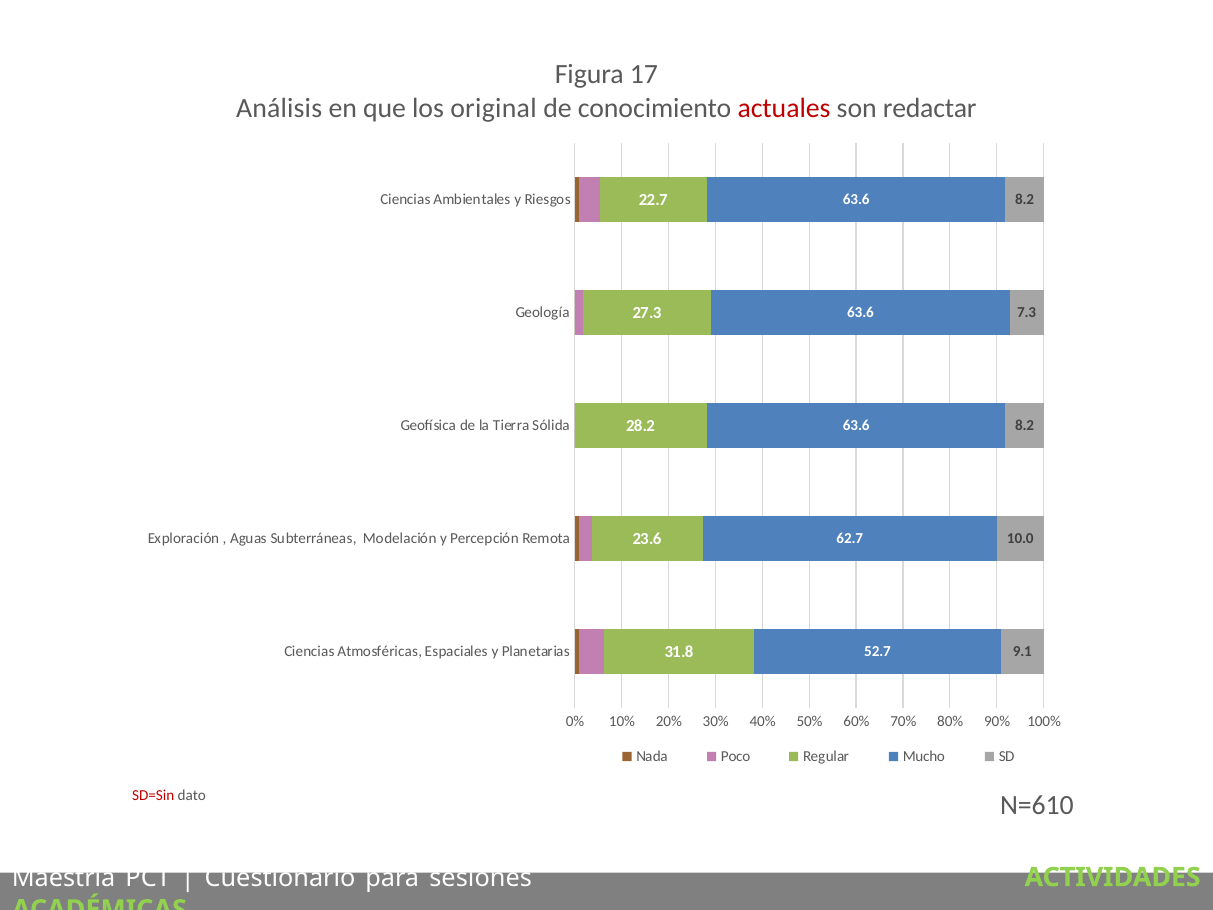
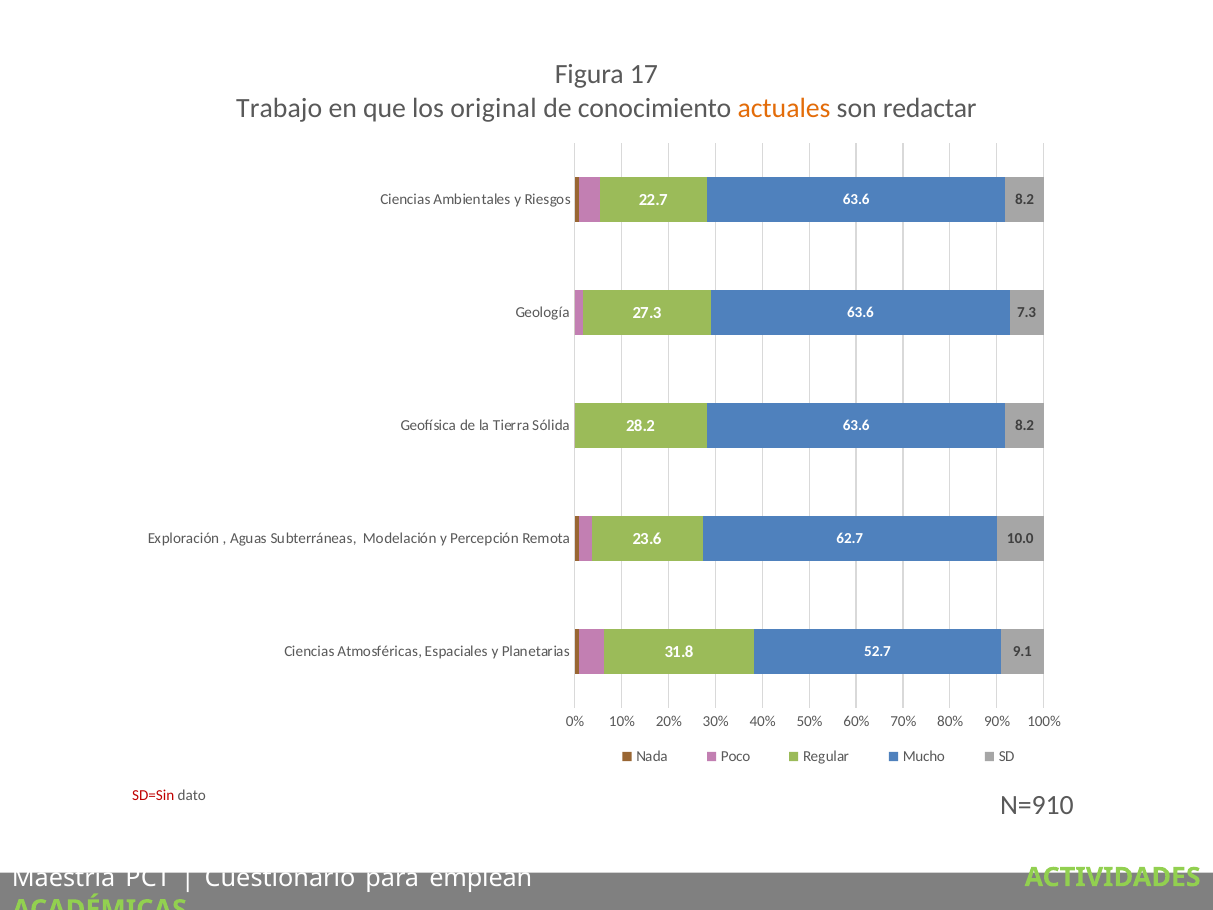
Análisis: Análisis -> Trabajo (279, 108)
actuales colour: red -> orange (784, 108)
N=610: N=610 -> N=910 (1037, 805)
sesiones: sesiones -> emplean (481, 878)
